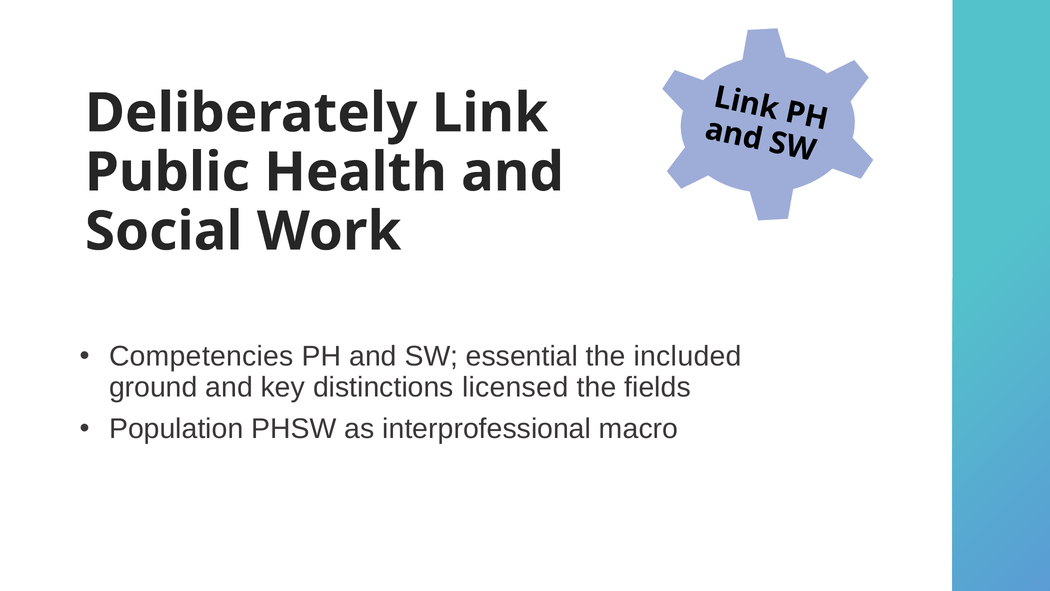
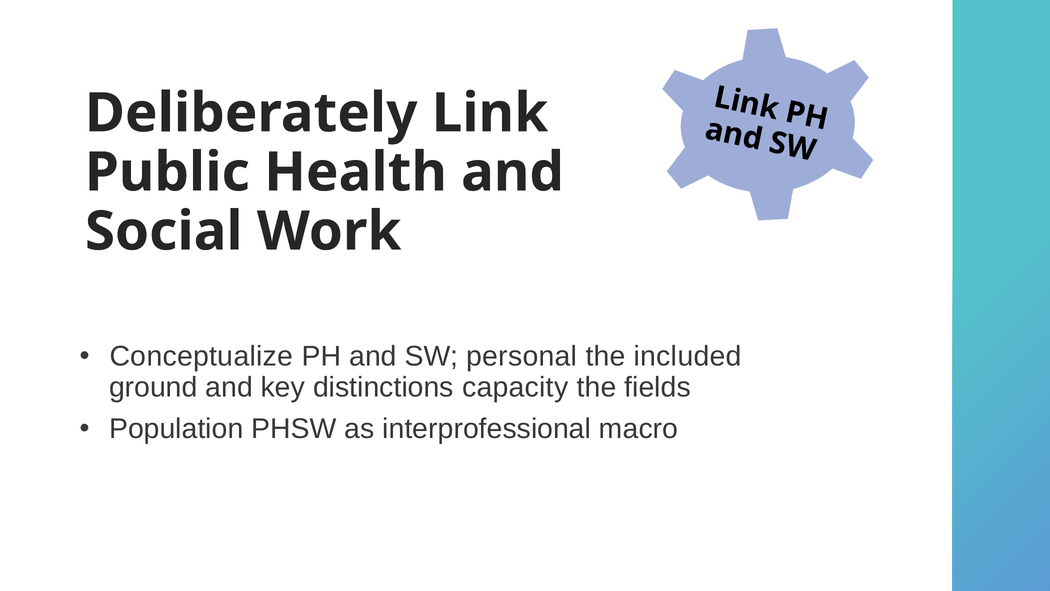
Competencies: Competencies -> Conceptualize (201, 356)
essential: essential -> personal (522, 356)
licensed: licensed -> capacity (515, 387)
